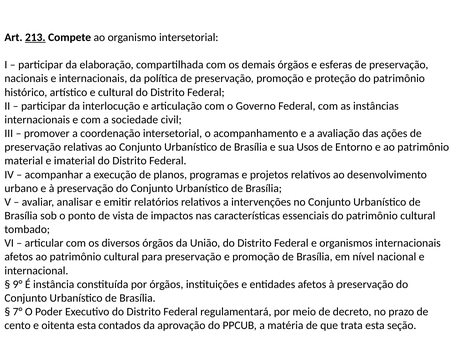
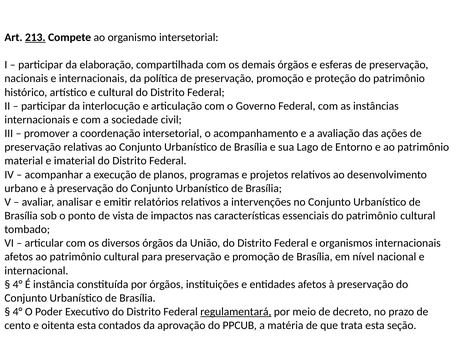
Usos: Usos -> Lago (308, 147)
9°: 9° -> 4° (18, 285)
7°: 7° -> 4° (18, 312)
regulamentará underline: none -> present (236, 312)
